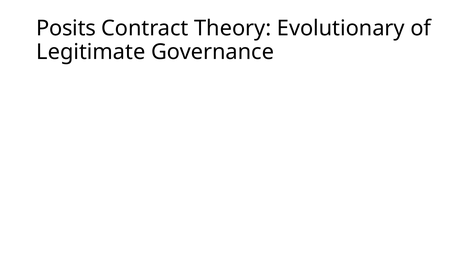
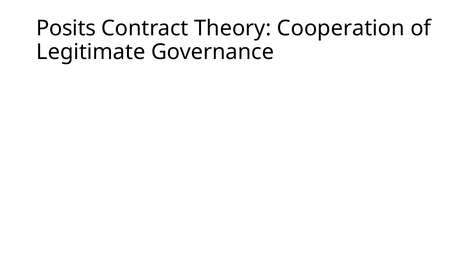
Evolutionary: Evolutionary -> Cooperation (341, 28)
